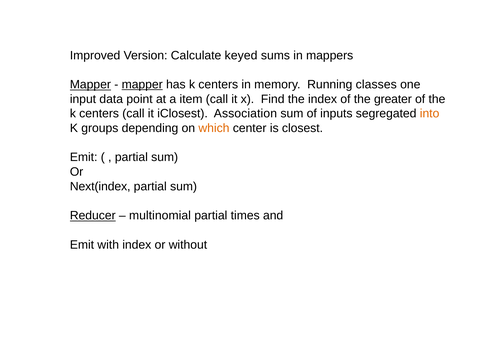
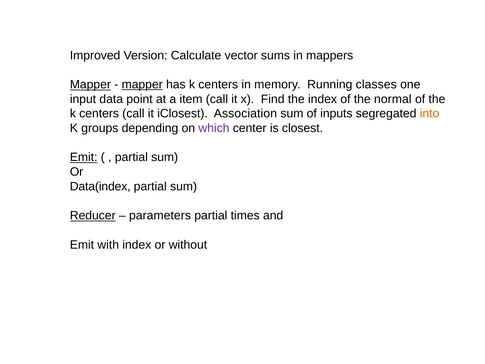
keyed: keyed -> vector (241, 55)
greater: greater -> normal (393, 99)
which colour: orange -> purple (214, 128)
Emit underline: none -> present (84, 157)
Next(index: Next(index -> Data(index (100, 186)
multinomial: multinomial -> parameters (160, 215)
